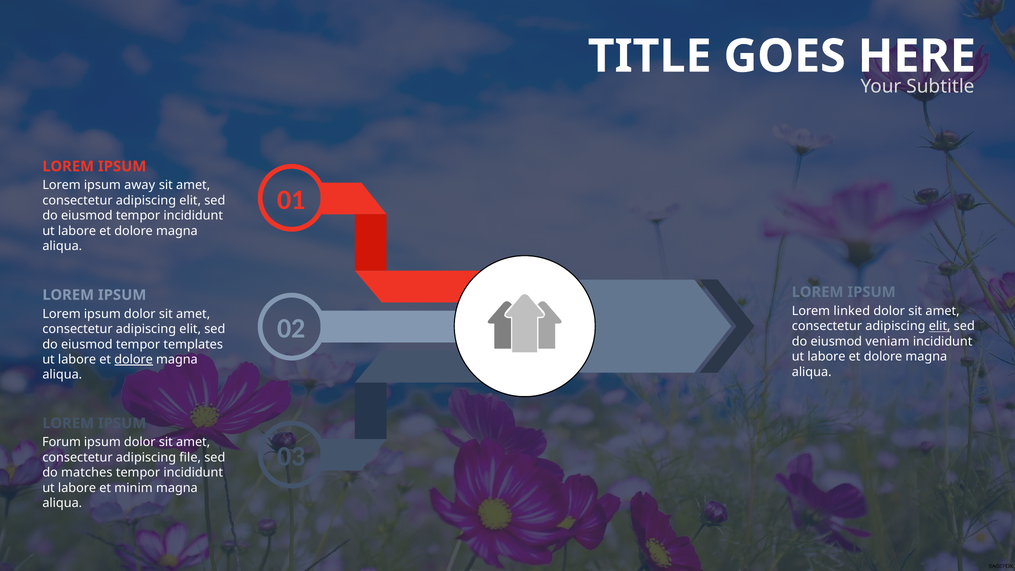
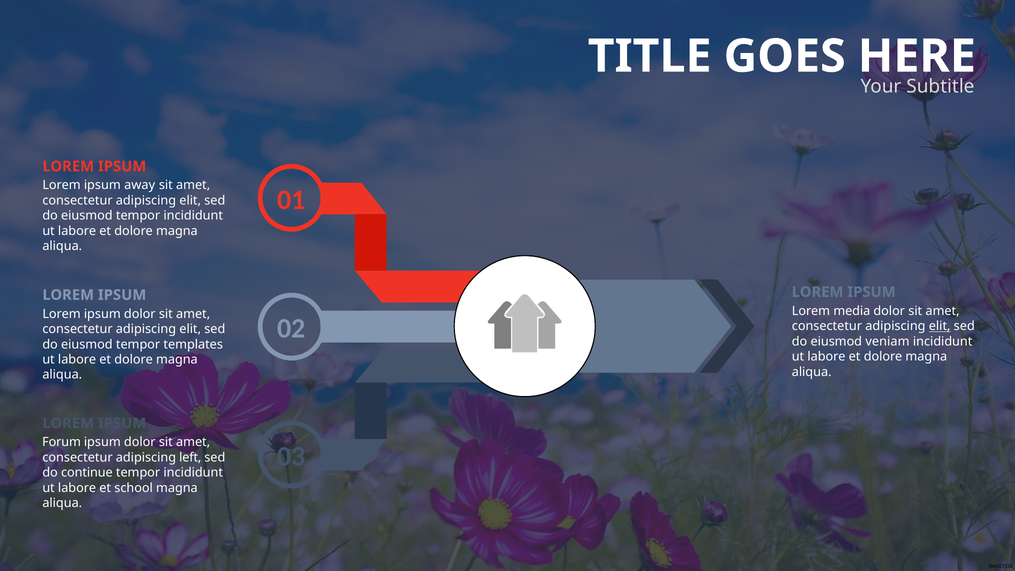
linked: linked -> media (852, 311)
dolore underline: present -> none (134, 360)
file: file -> left (190, 457)
matches: matches -> continue (87, 473)
minim: minim -> school (134, 488)
